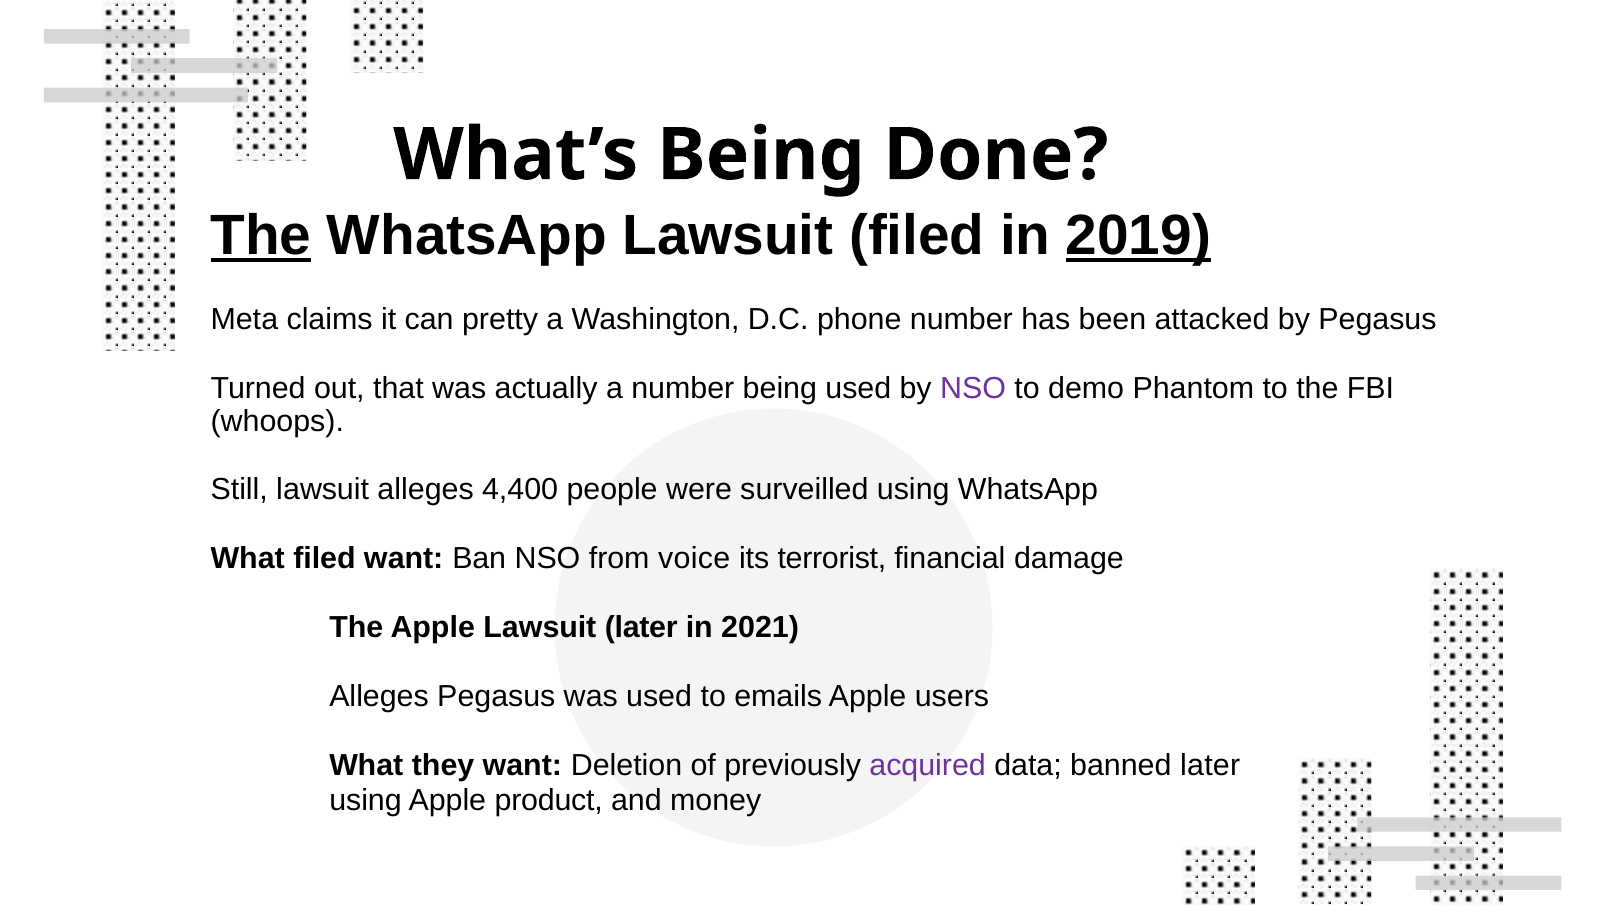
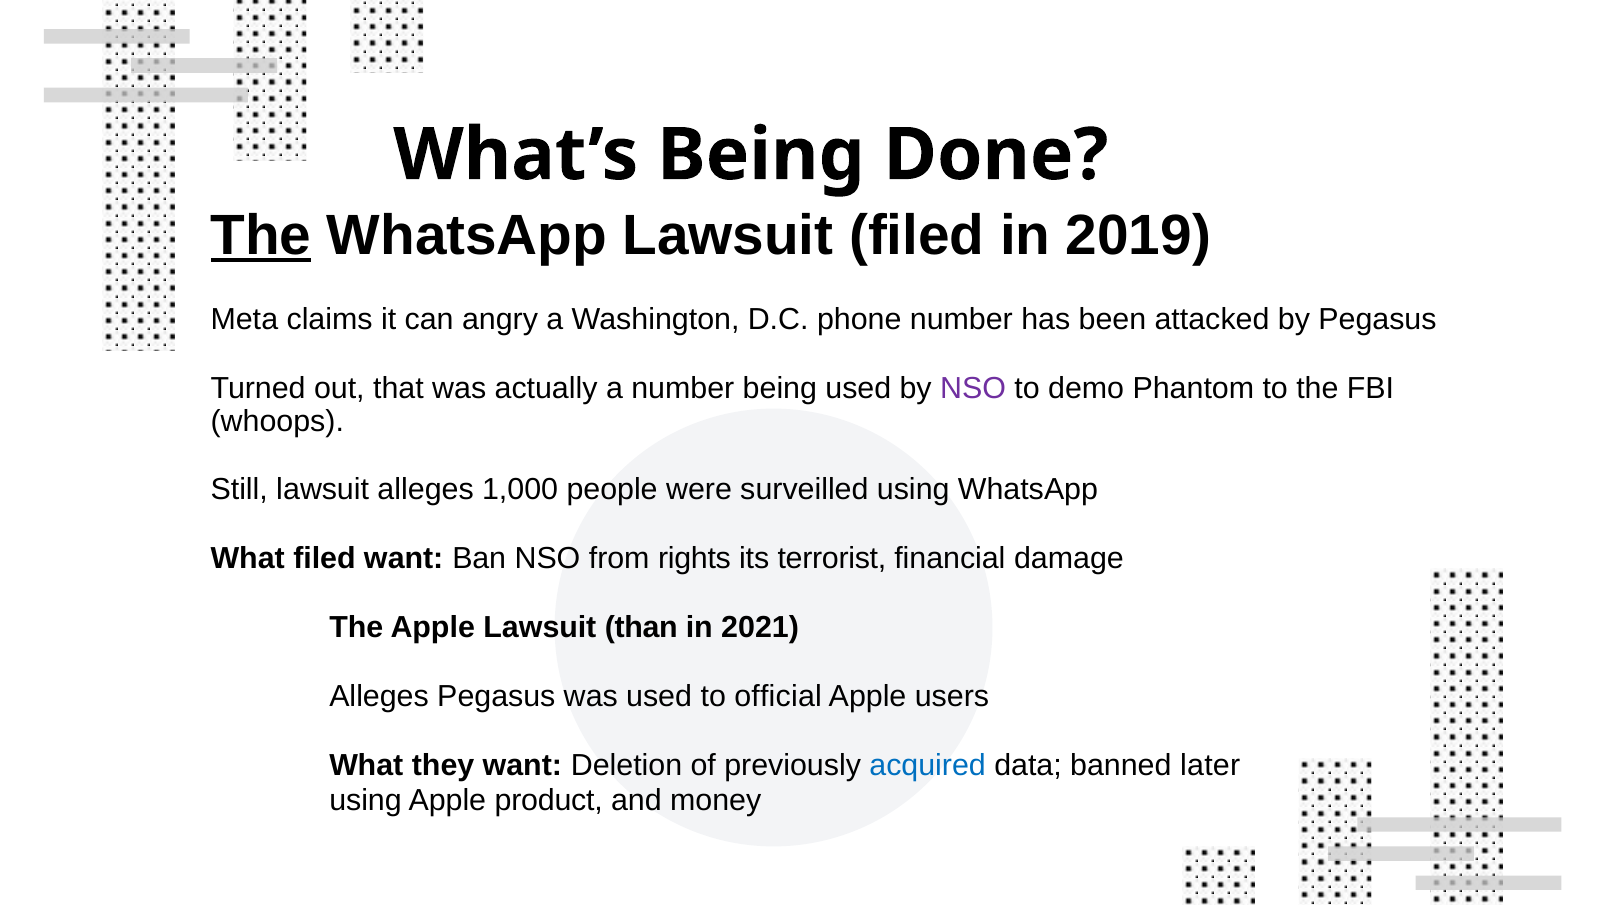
2019 underline: present -> none (1138, 235)
pretty: pretty -> angry (500, 319)
4,400: 4,400 -> 1,000 (520, 490)
voice: voice -> rights (694, 559)
Lawsuit later: later -> than (641, 628)
emails: emails -> official (778, 697)
acquired colour: purple -> blue (928, 766)
